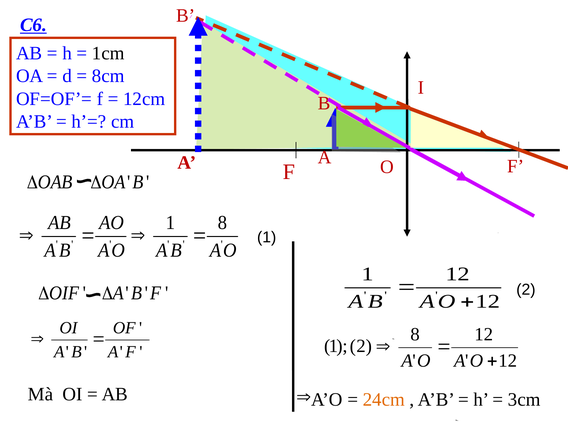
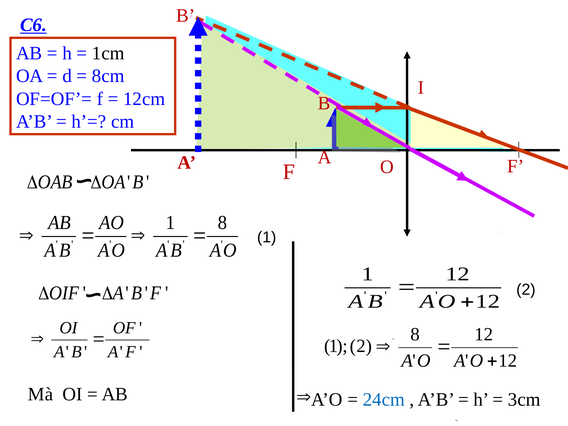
24cm colour: orange -> blue (384, 400)
